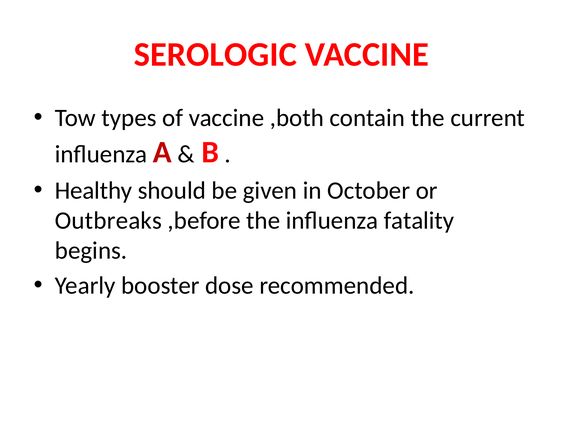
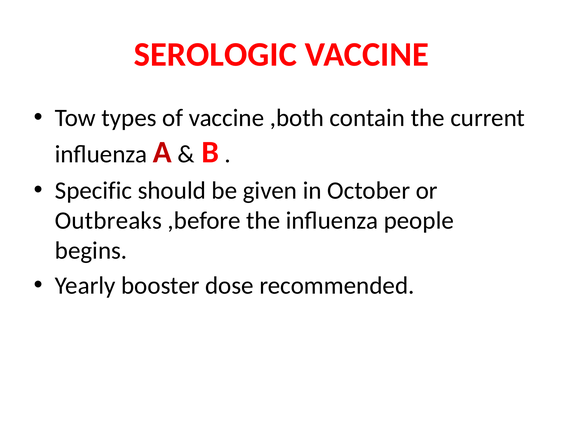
Healthy: Healthy -> Specific (93, 191)
fatality: fatality -> people (419, 221)
